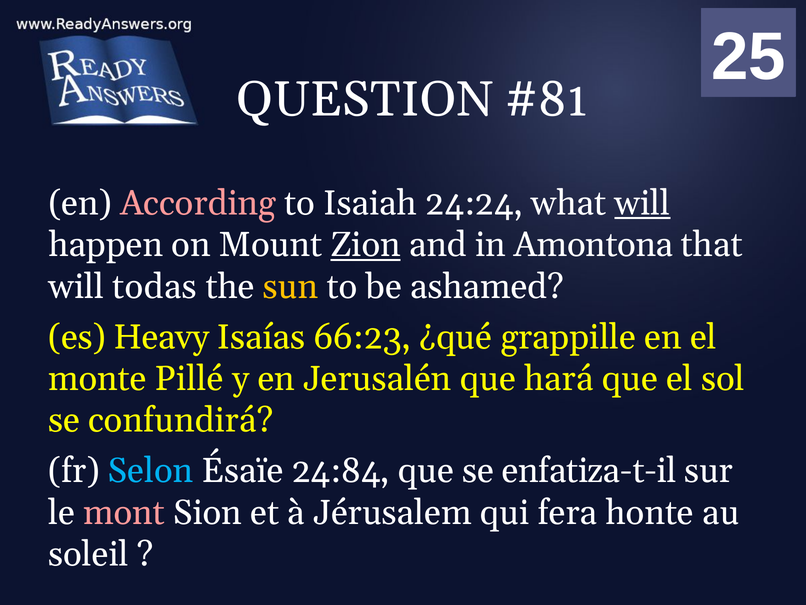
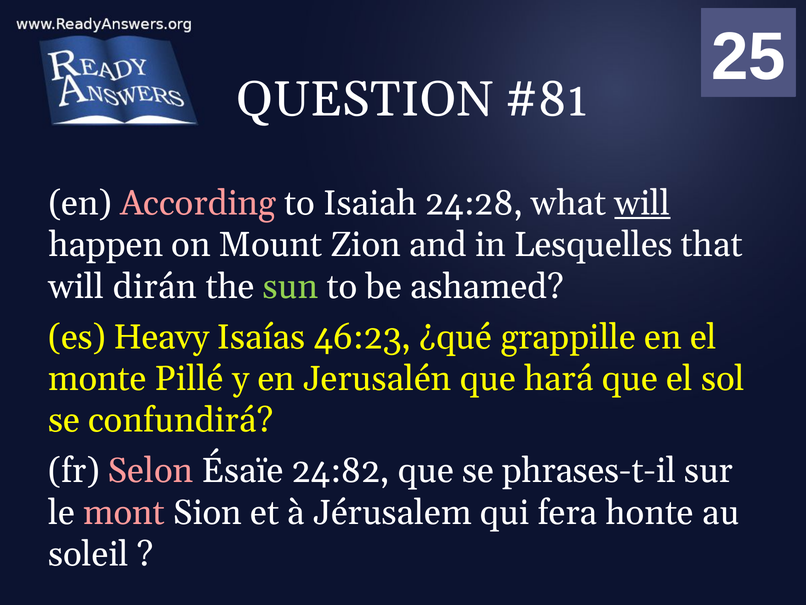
24:24: 24:24 -> 24:28 (474, 203)
Zion underline: present -> none (366, 245)
Amontona: Amontona -> Lesquelles (593, 245)
todas: todas -> dirán (155, 286)
sun colour: yellow -> light green (291, 286)
66:23: 66:23 -> 46:23 (362, 337)
Selon colour: light blue -> pink (151, 470)
24:84: 24:84 -> 24:82 (341, 470)
enfatiza-t-il: enfatiza-t-il -> phrases-t-il (589, 470)
